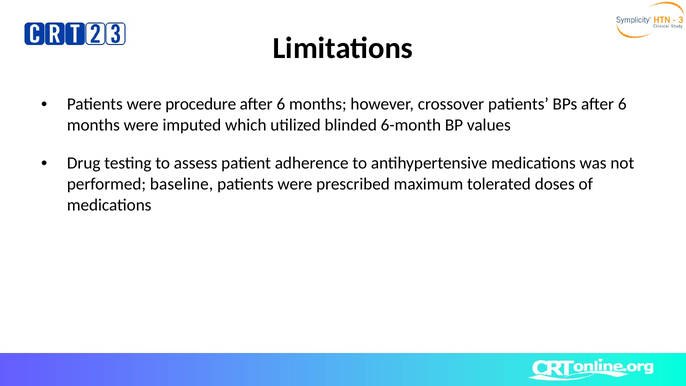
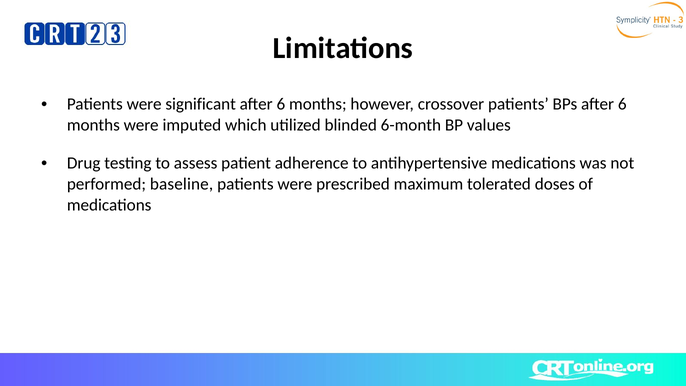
procedure: procedure -> significant (201, 104)
